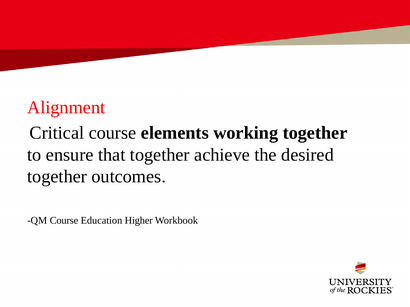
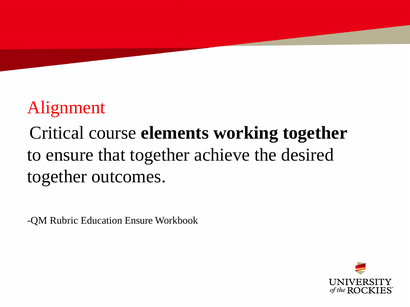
QM Course: Course -> Rubric (64, 221)
Education Higher: Higher -> Ensure (139, 221)
